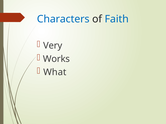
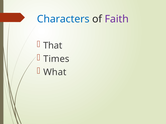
Faith colour: blue -> purple (117, 19)
Very: Very -> That (53, 46)
Works: Works -> Times (56, 59)
